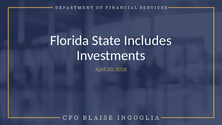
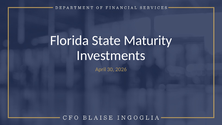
Includes: Includes -> Maturity (148, 41)
